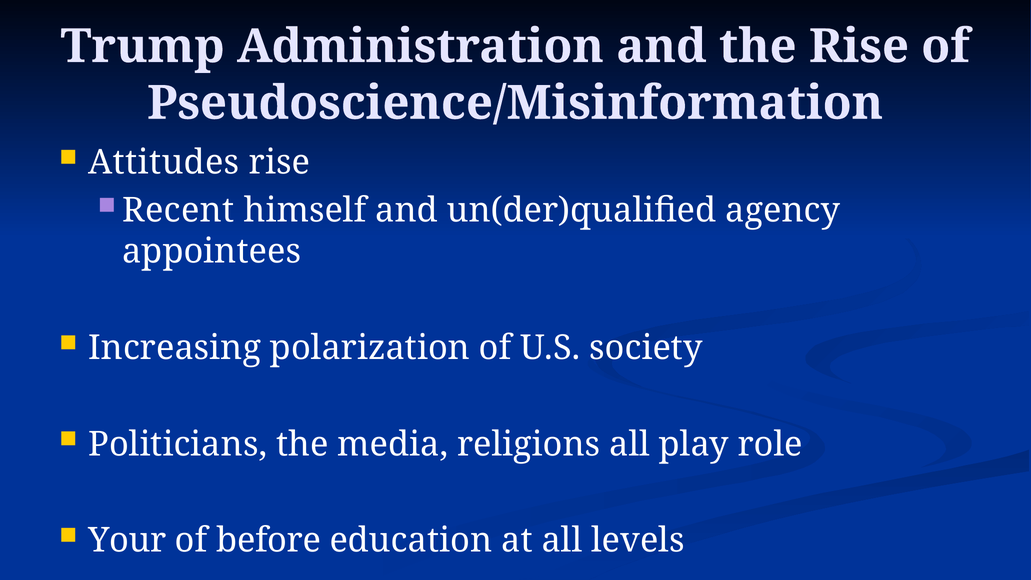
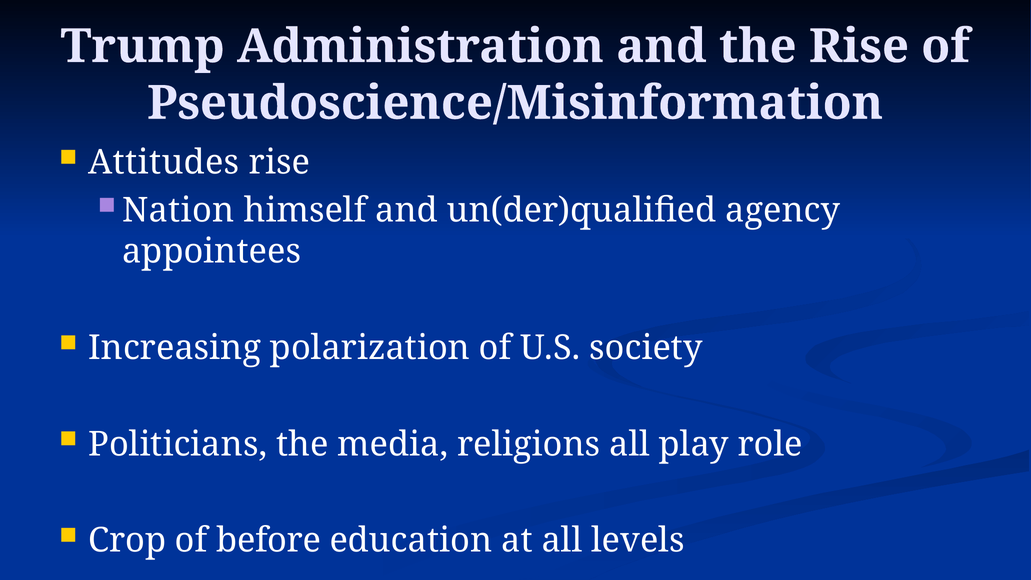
Recent: Recent -> Nation (178, 210)
Your: Your -> Crop (127, 540)
